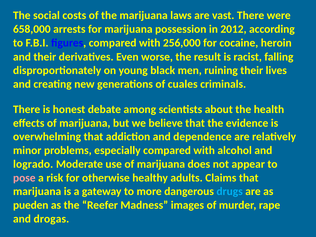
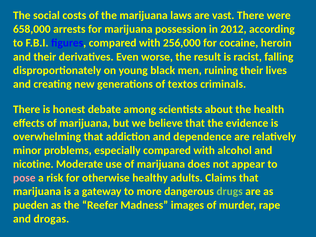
cuales: cuales -> textos (183, 84)
logrado: logrado -> nicotine (33, 164)
drugs colour: light blue -> light green (230, 191)
